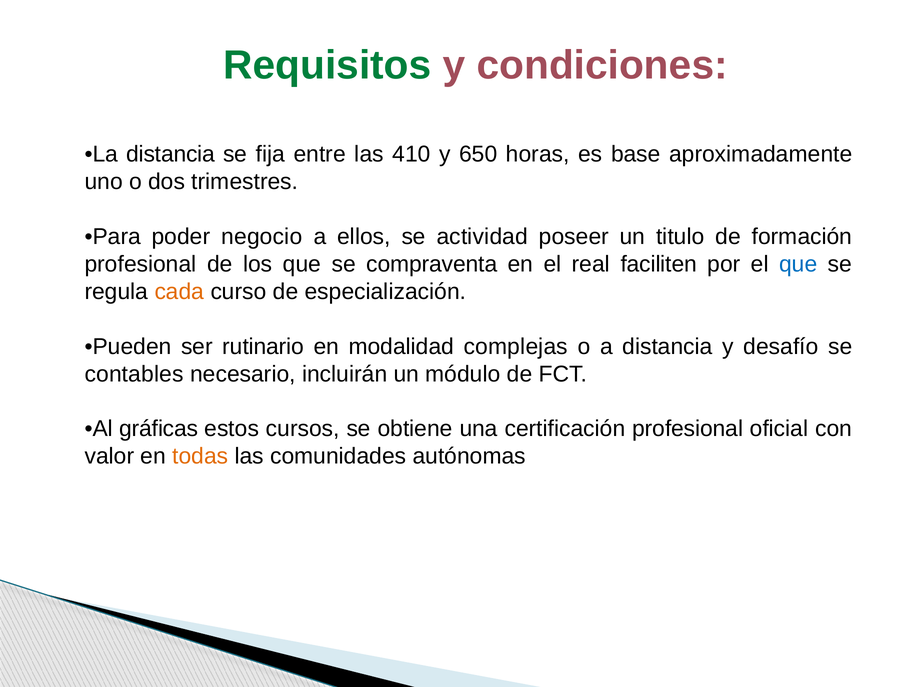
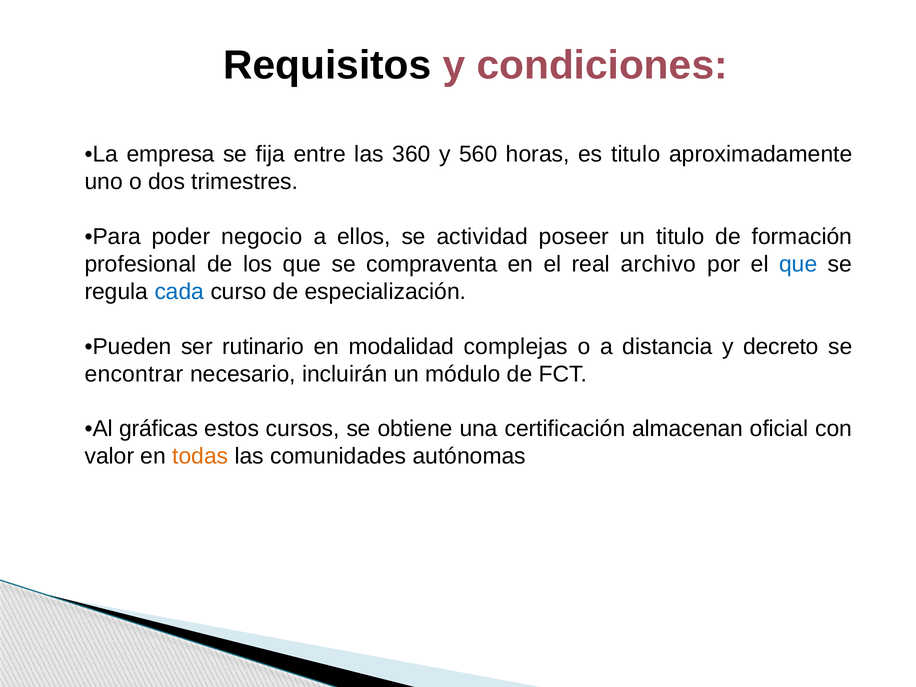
Requisitos colour: green -> black (327, 65)
La distancia: distancia -> empresa (171, 154)
410: 410 -> 360 (411, 154)
650: 650 -> 560 (478, 154)
es base: base -> titulo (636, 154)
faciliten: faciliten -> archivo (659, 264)
cada colour: orange -> blue (179, 292)
desafío: desafío -> decreto (781, 346)
contables: contables -> encontrar (134, 374)
certificación profesional: profesional -> almacenan (688, 429)
